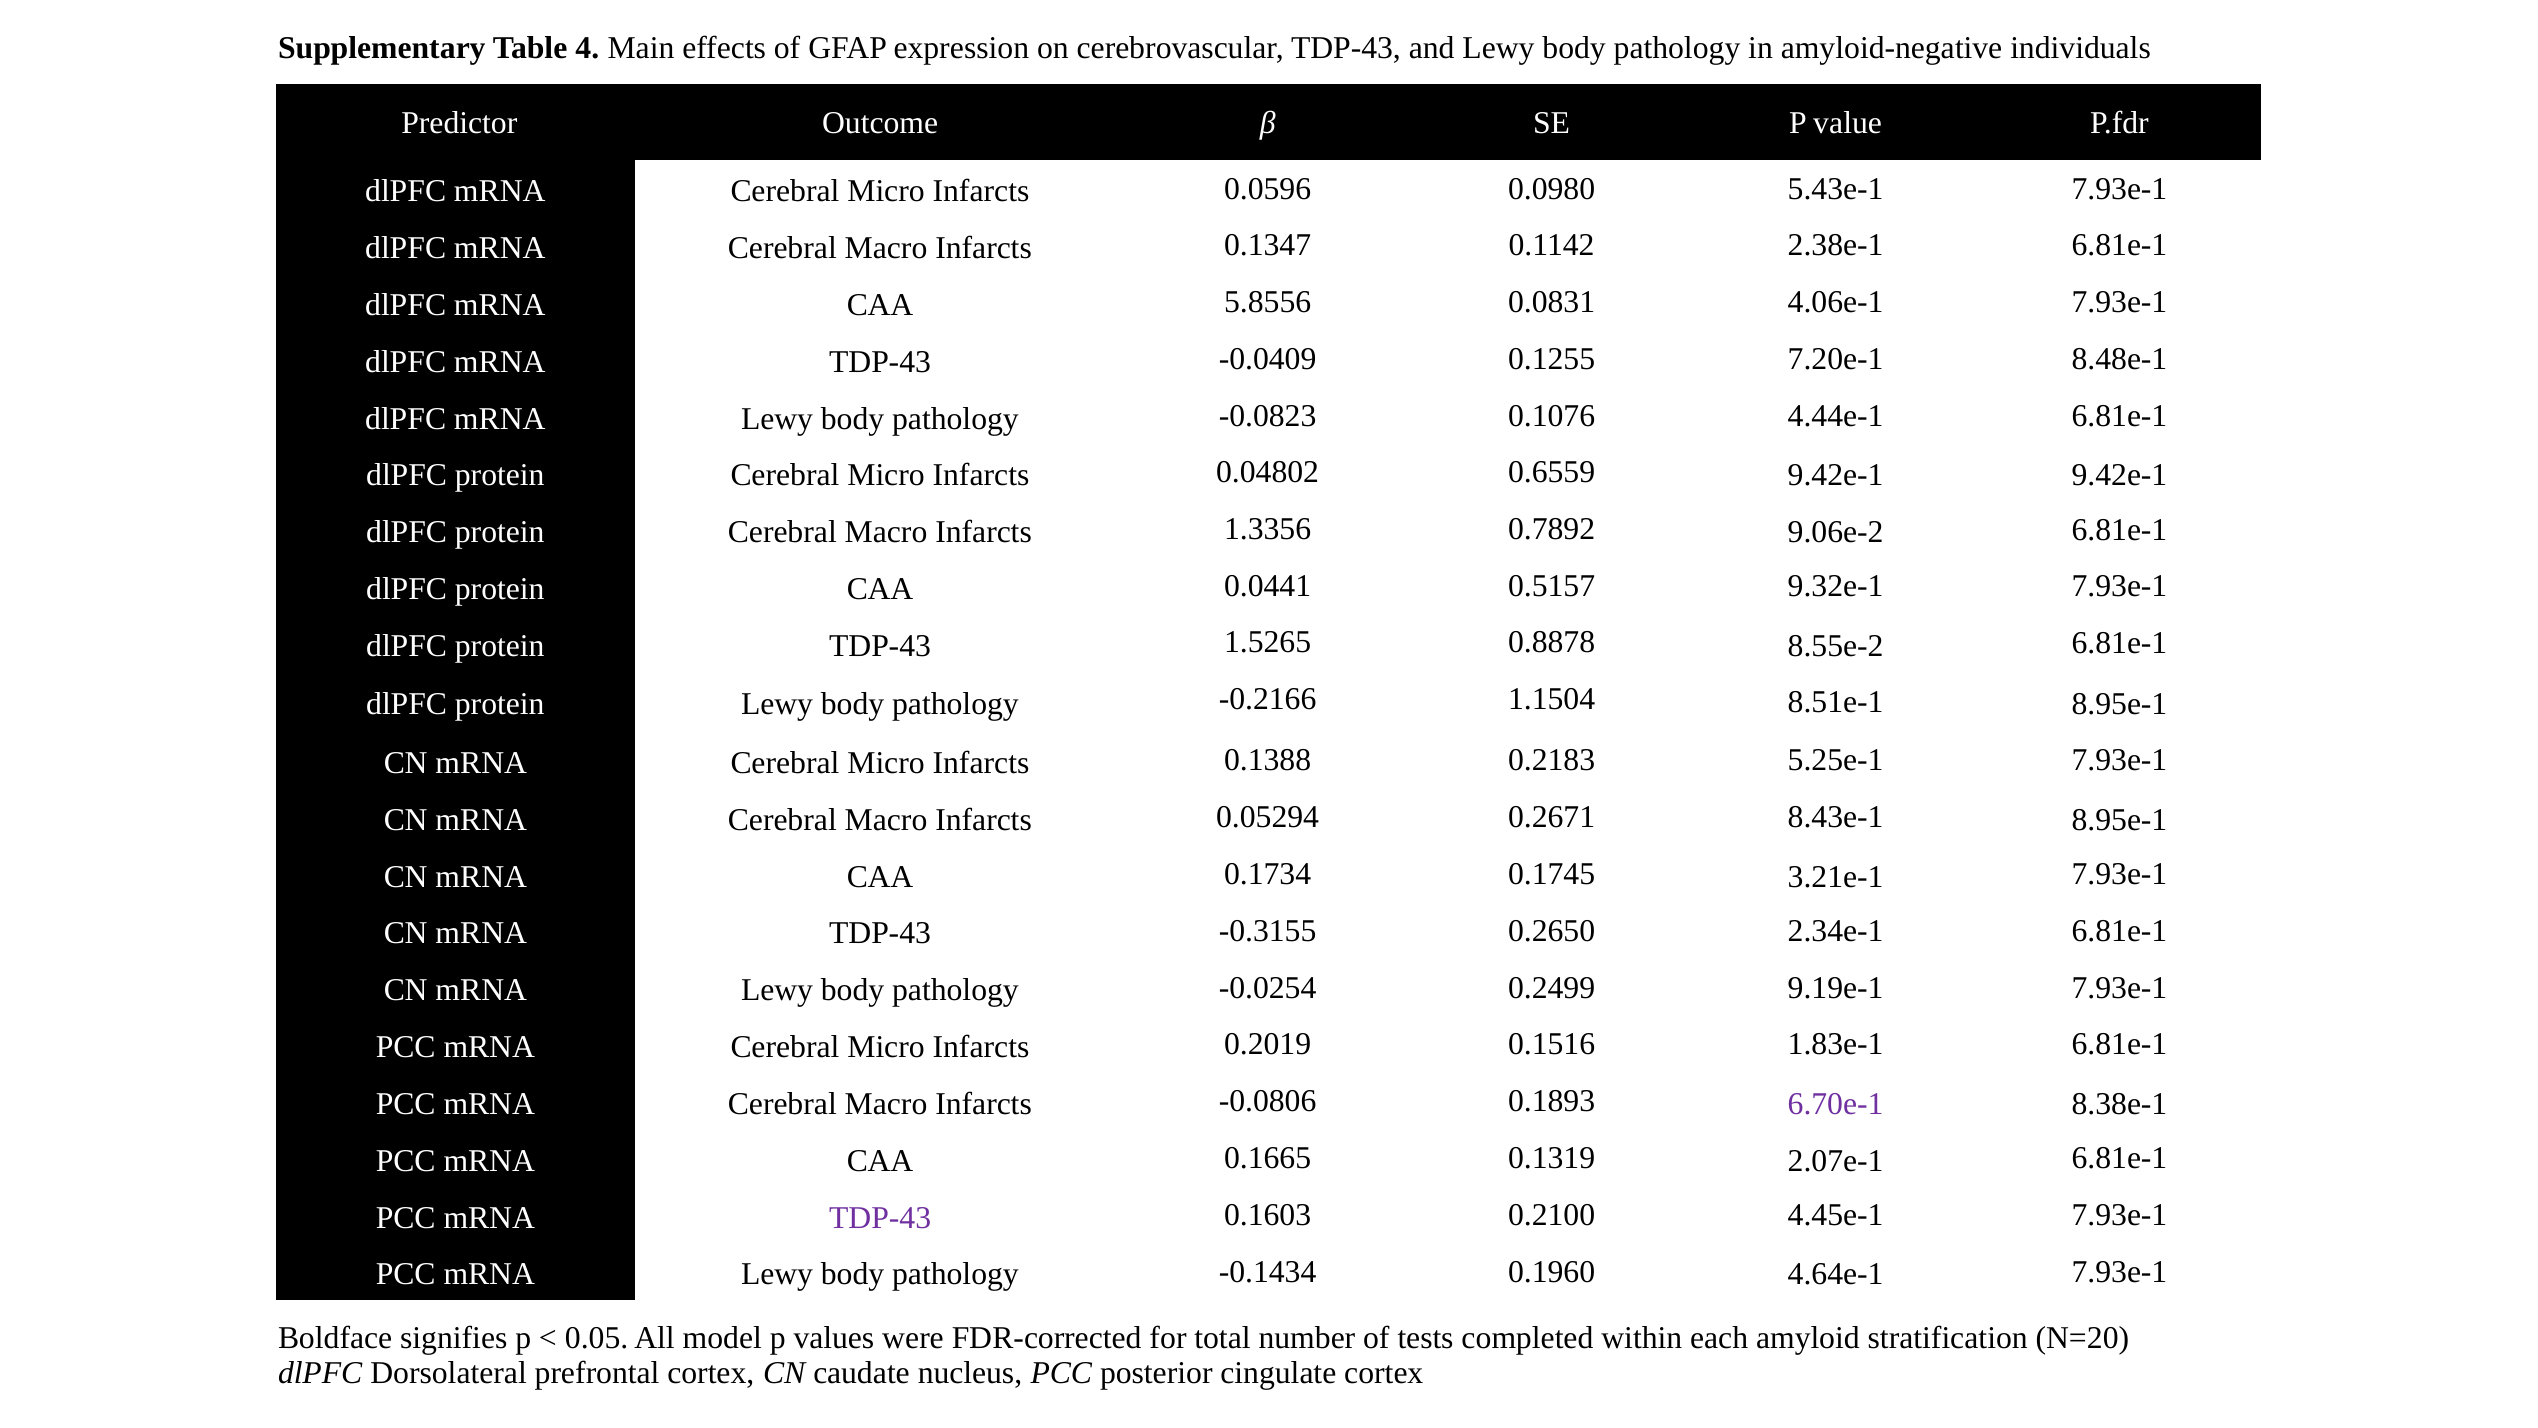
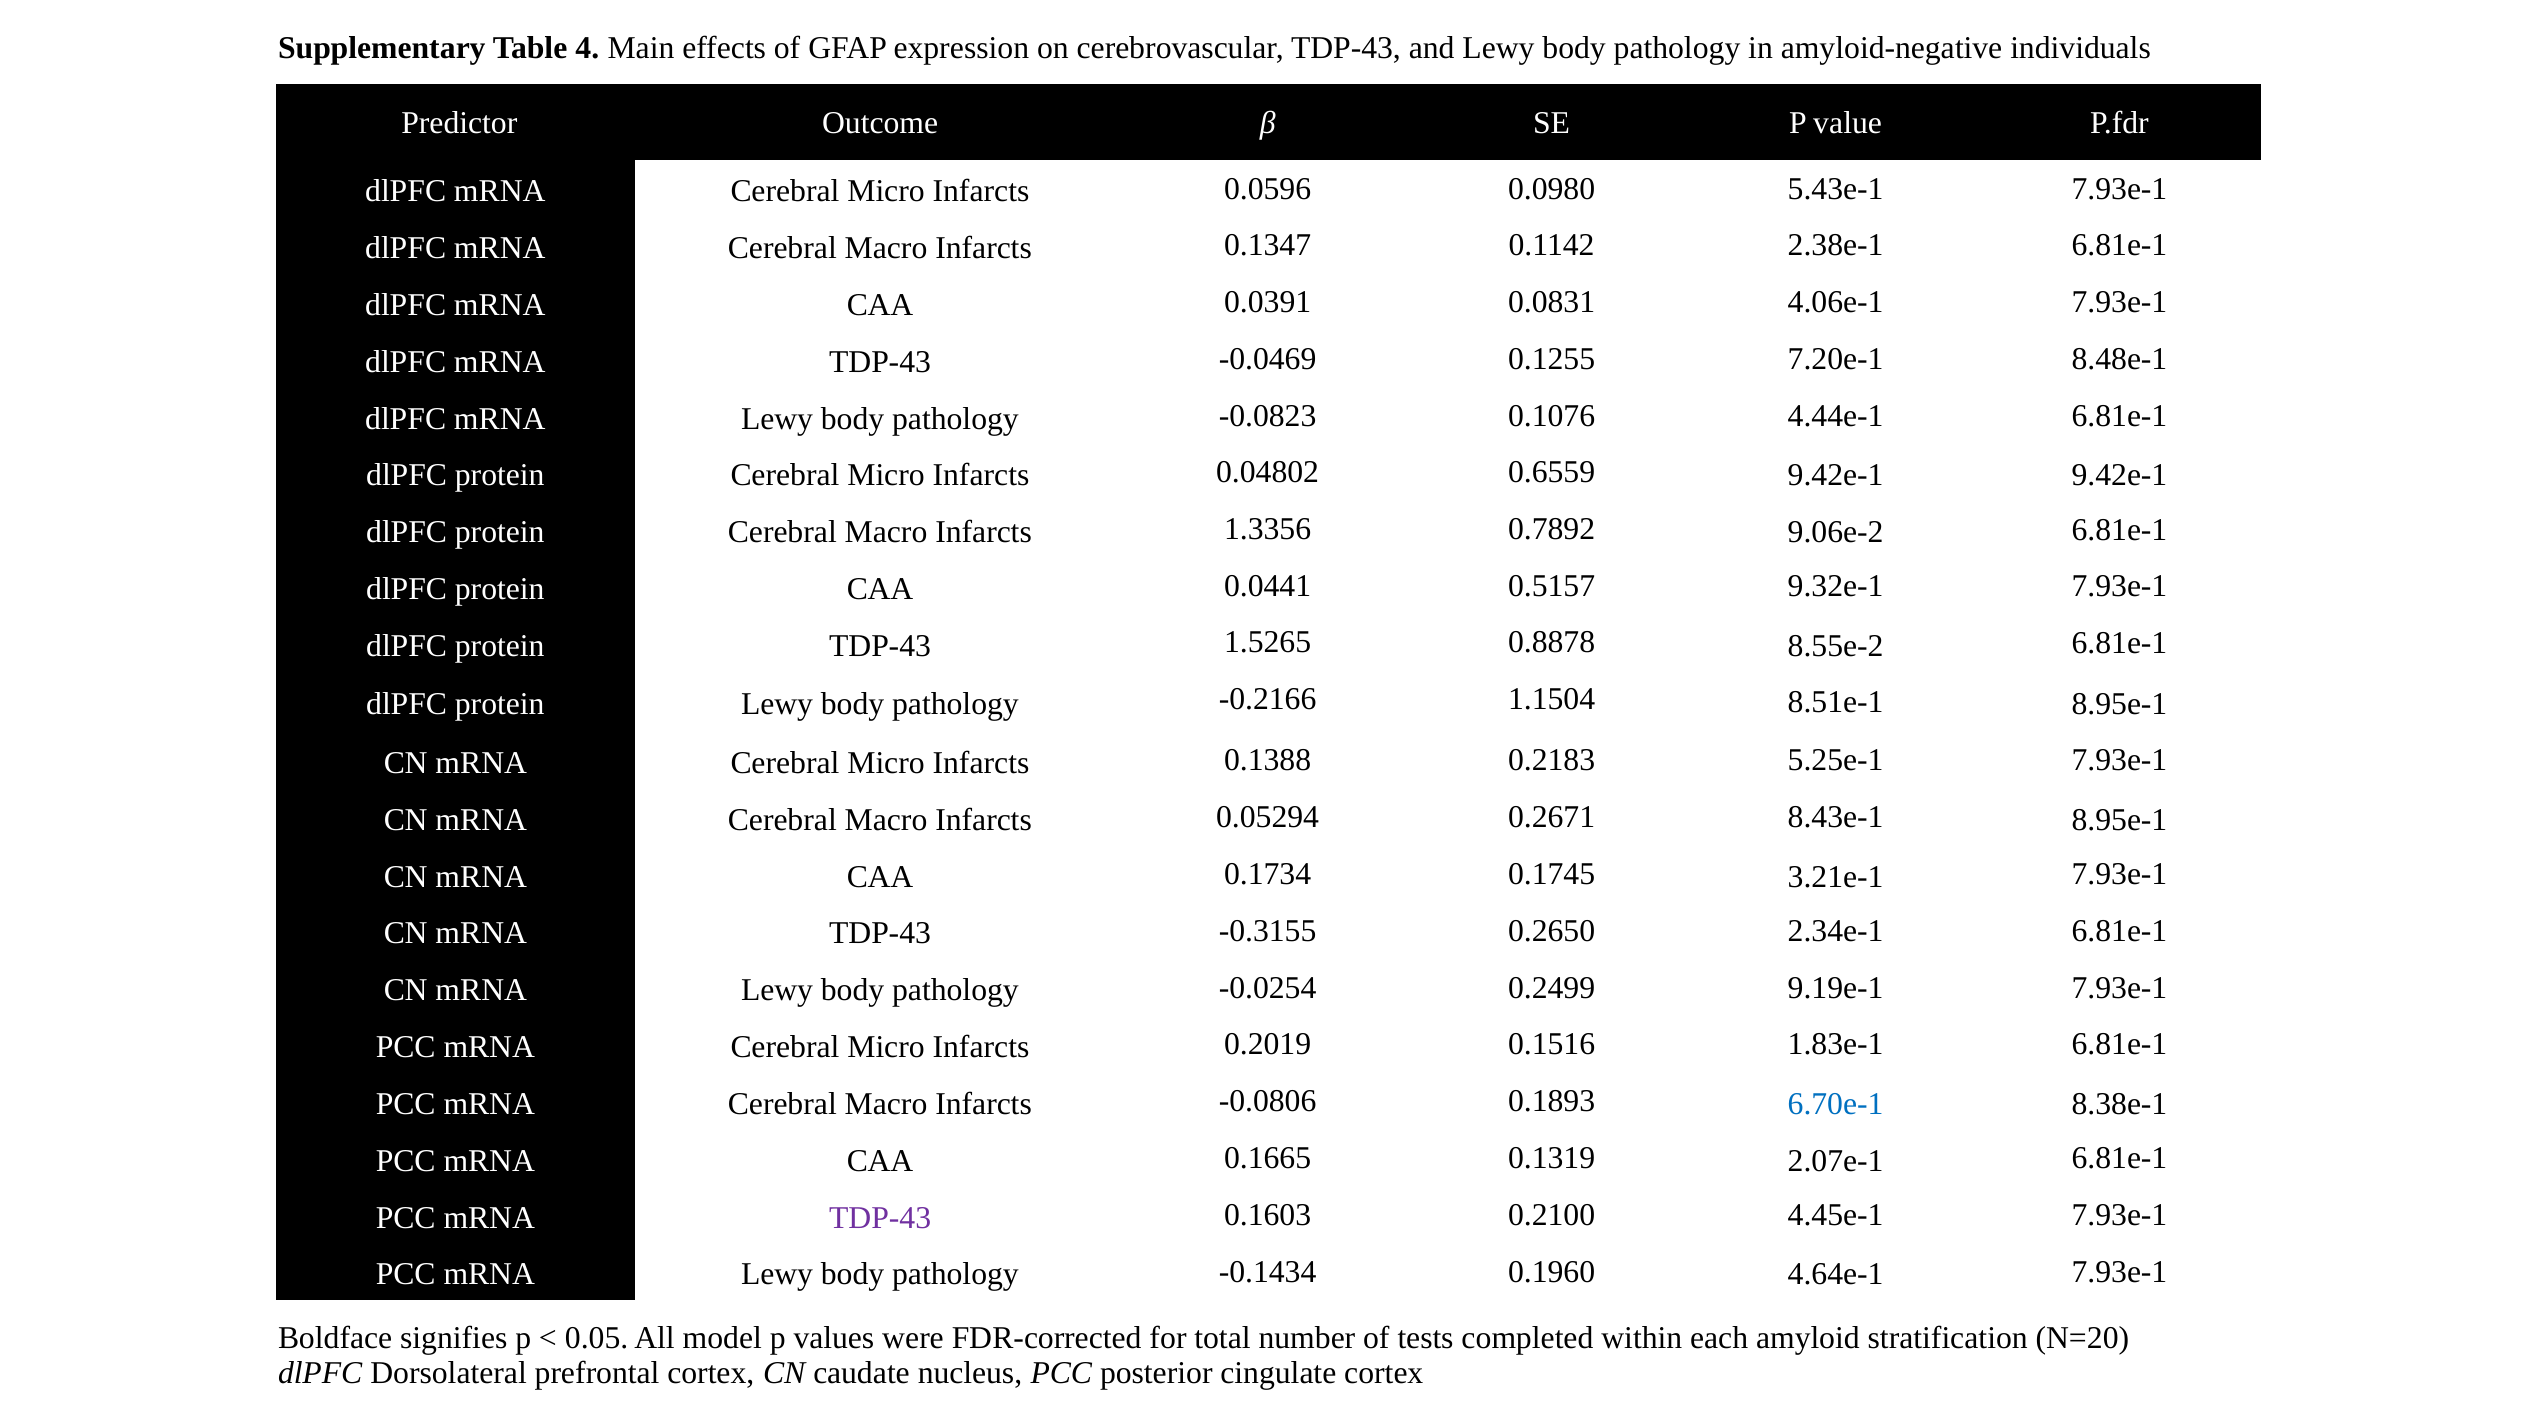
5.8556: 5.8556 -> 0.0391 (1268, 302)
-0.0409: -0.0409 -> -0.0469 (1268, 359)
6.70e-1 colour: purple -> blue (1836, 1104)
